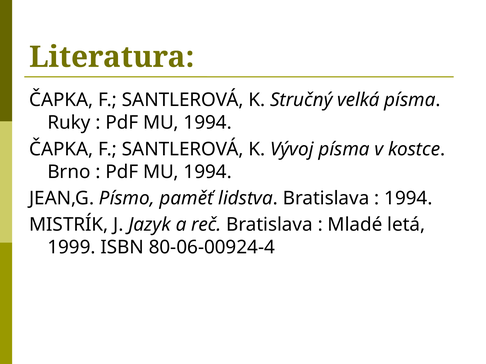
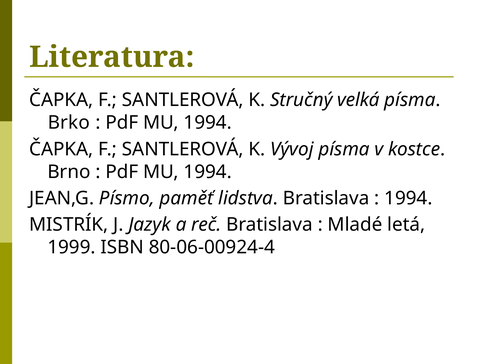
Ruky: Ruky -> Brko (69, 123)
